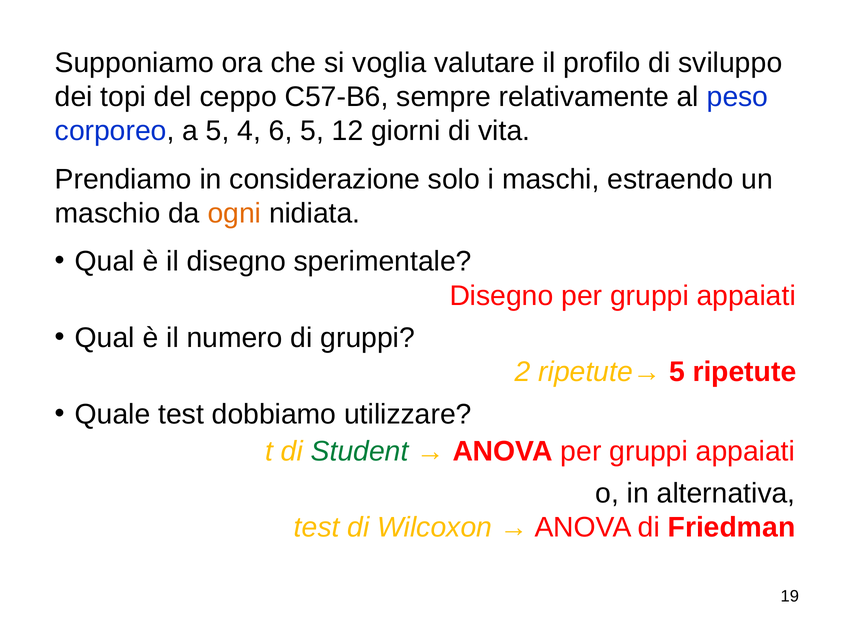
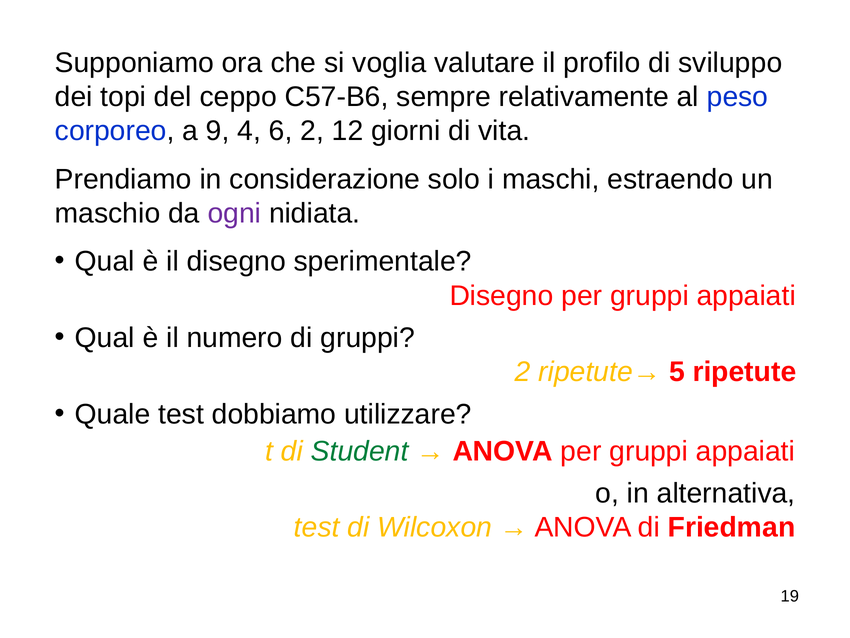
a 5: 5 -> 9 (218, 131)
6 5: 5 -> 2 (312, 131)
ogni colour: orange -> purple (234, 213)
